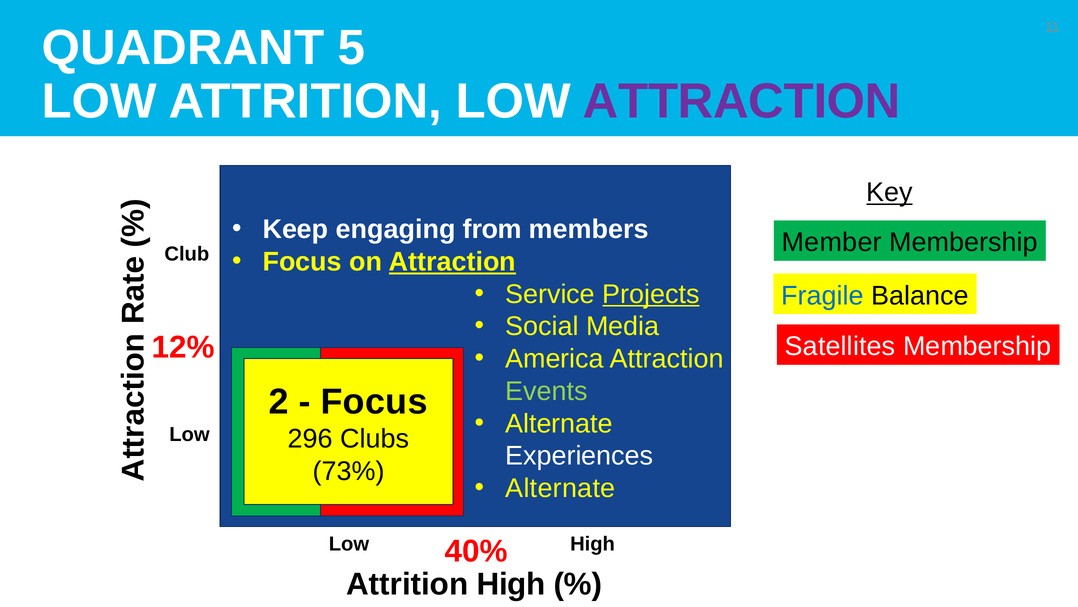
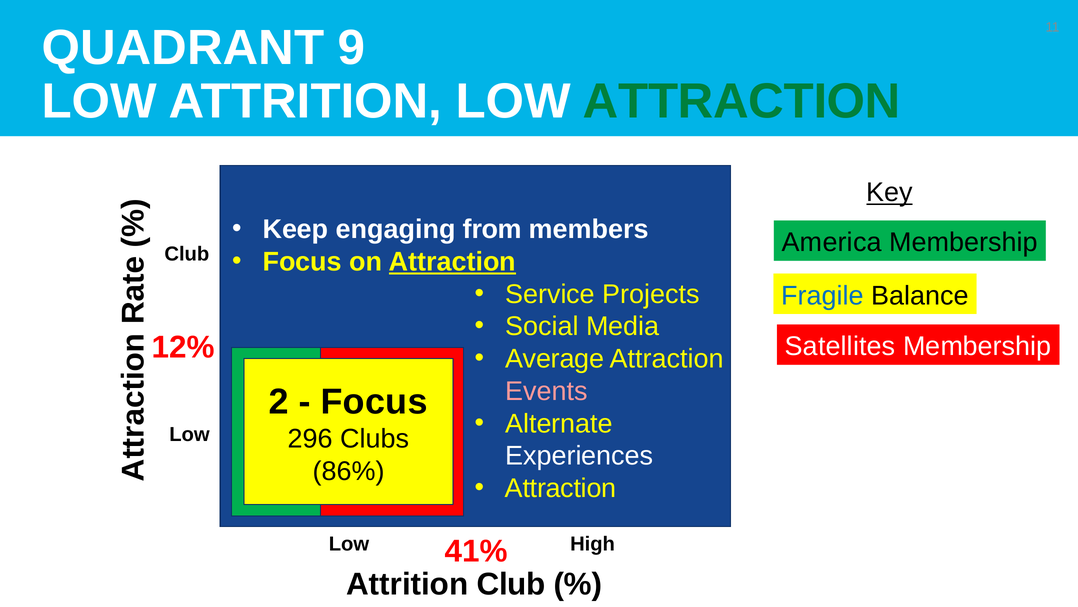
5: 5 -> 9 (352, 48)
ATTRACTION colour: purple -> green (742, 101)
Member: Member -> America (832, 242)
Projects underline: present -> none (651, 294)
America: America -> Average (555, 359)
Events colour: light green -> pink (546, 391)
73%: 73% -> 86% (349, 471)
Alternate: Alternate -> Attraction (561, 488)
40%: 40% -> 41% (476, 551)
Attrition High: High -> Club (511, 584)
